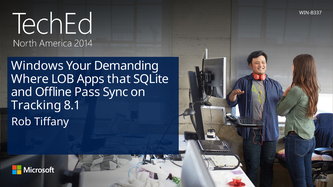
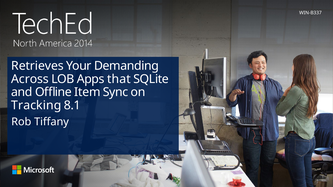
Windows: Windows -> Retrieves (37, 66)
Where: Where -> Across (30, 79)
Pass: Pass -> Item (87, 92)
